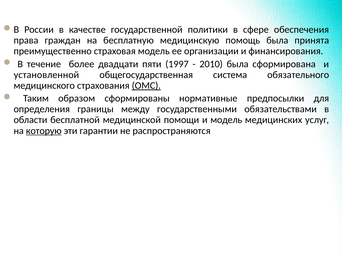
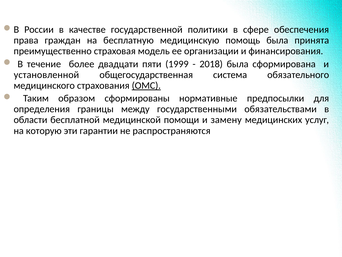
1997: 1997 -> 1999 (177, 64)
2010: 2010 -> 2018 (211, 64)
и модель: модель -> замену (226, 120)
которую underline: present -> none (44, 130)
